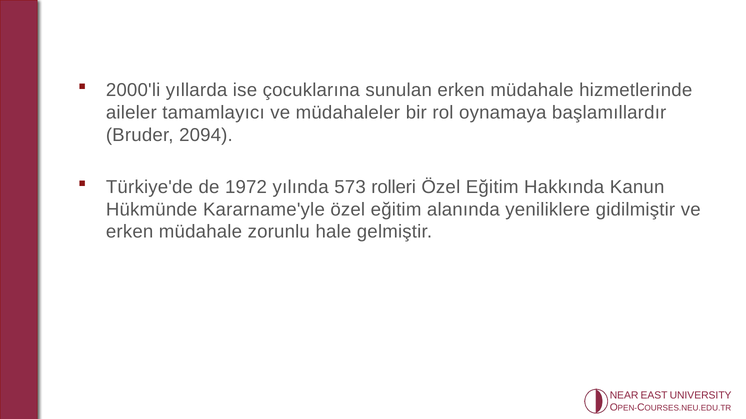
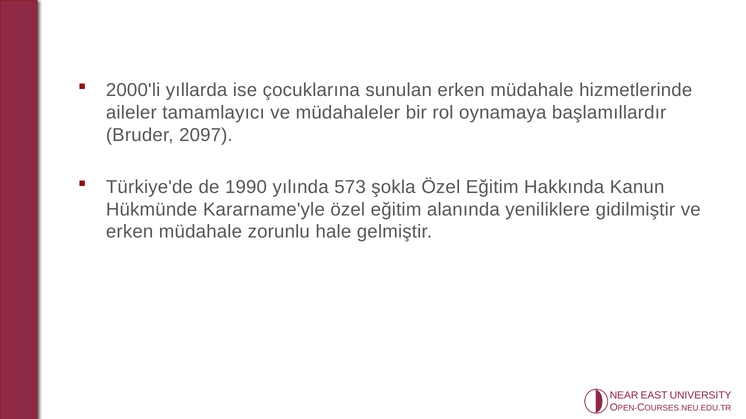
2094: 2094 -> 2097 (206, 135)
1972: 1972 -> 1990 (246, 187)
rolleri: rolleri -> şokla (393, 187)
